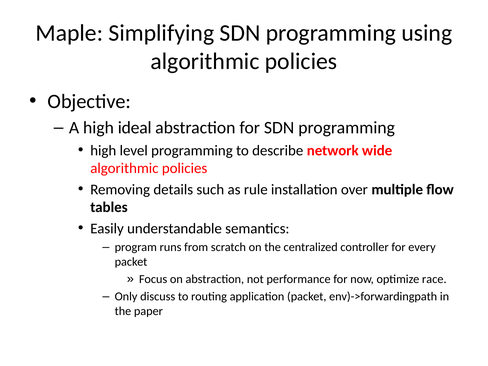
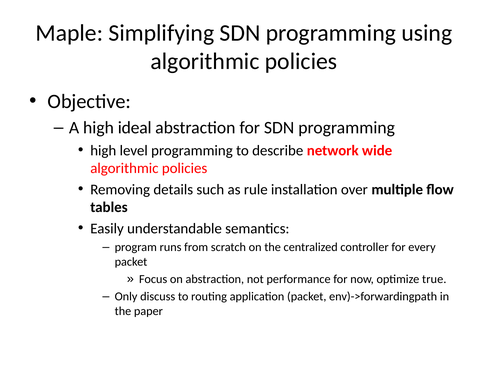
race: race -> true (434, 279)
